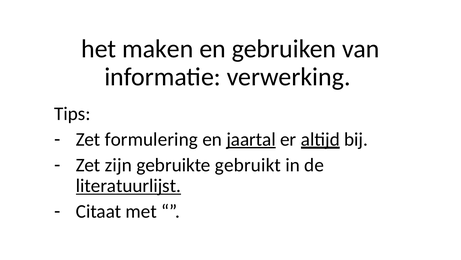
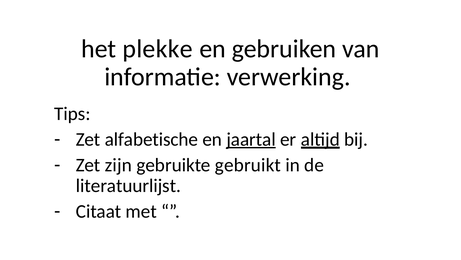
maken: maken -> plekke (158, 49)
formulering: formulering -> alfabetische (151, 139)
literatuurlijst underline: present -> none (128, 185)
